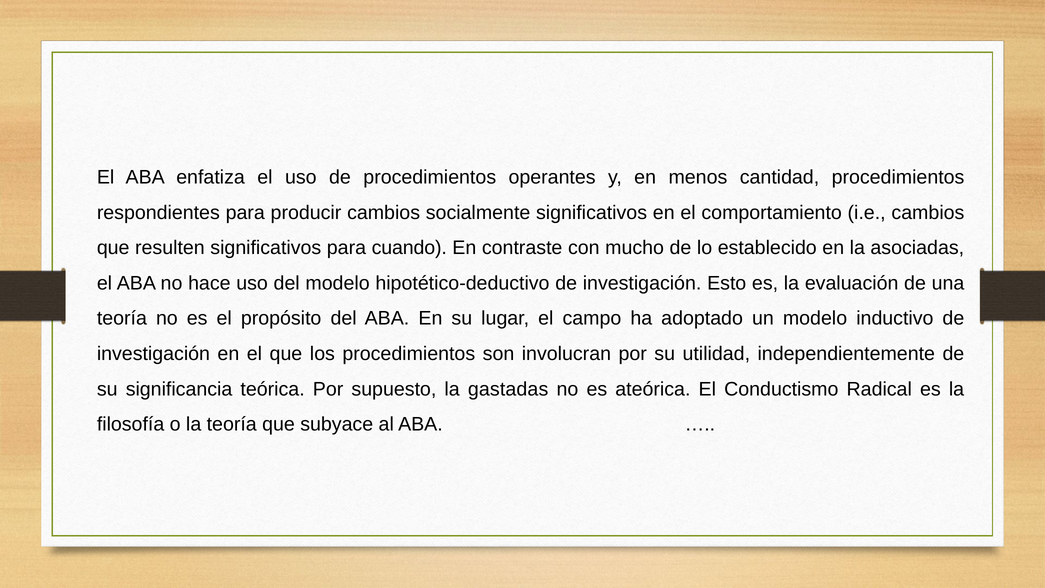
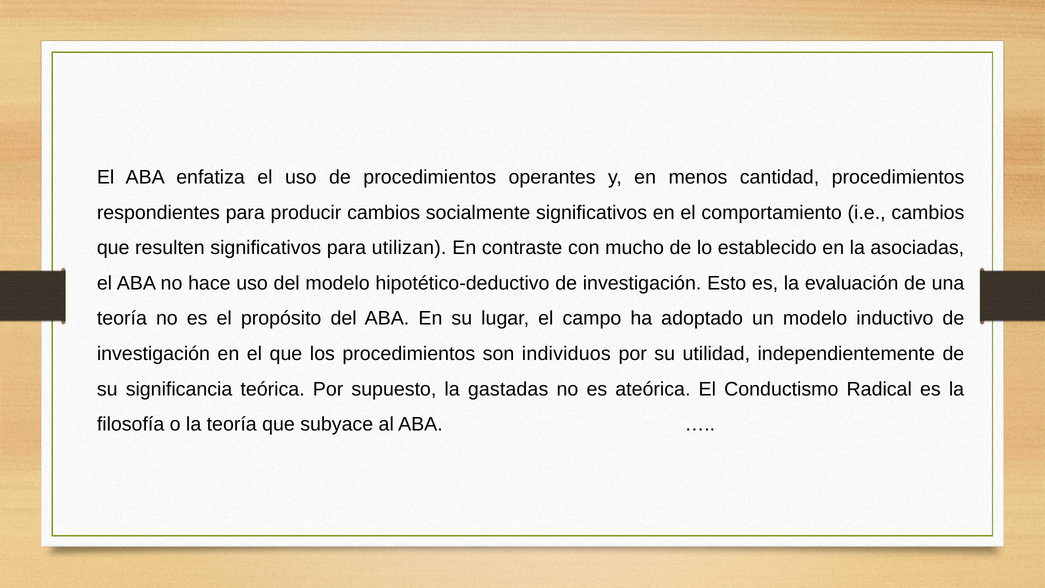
cuando: cuando -> utilizan (409, 248)
involucran: involucran -> individuos (566, 354)
